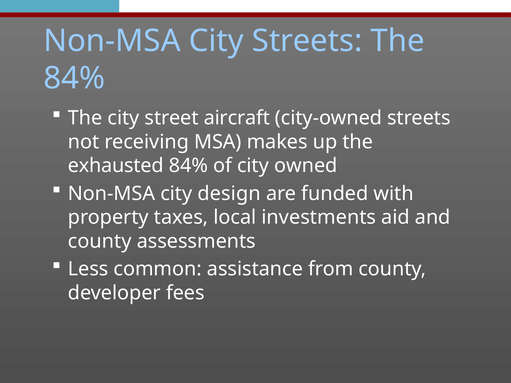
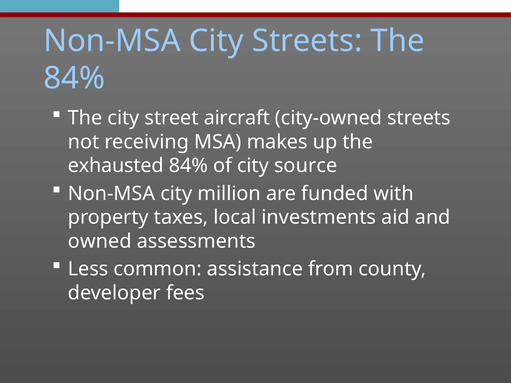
owned: owned -> source (306, 166)
design: design -> million (229, 194)
county: county -> owned (100, 241)
